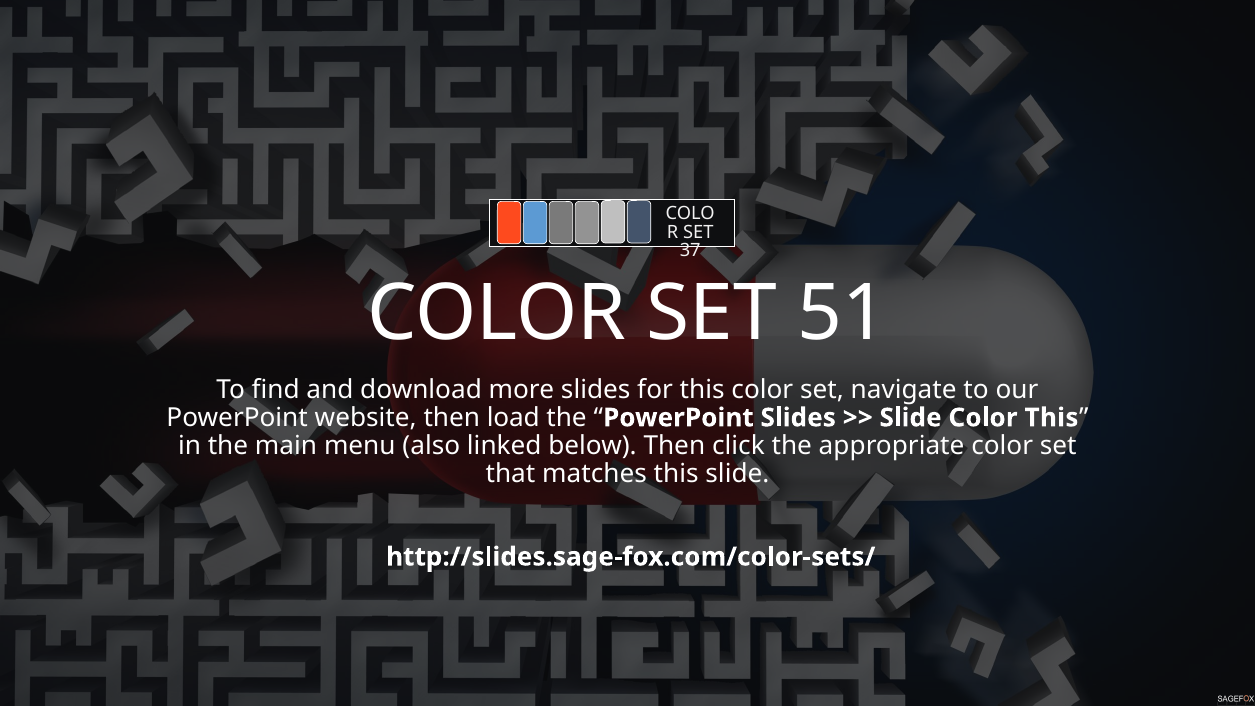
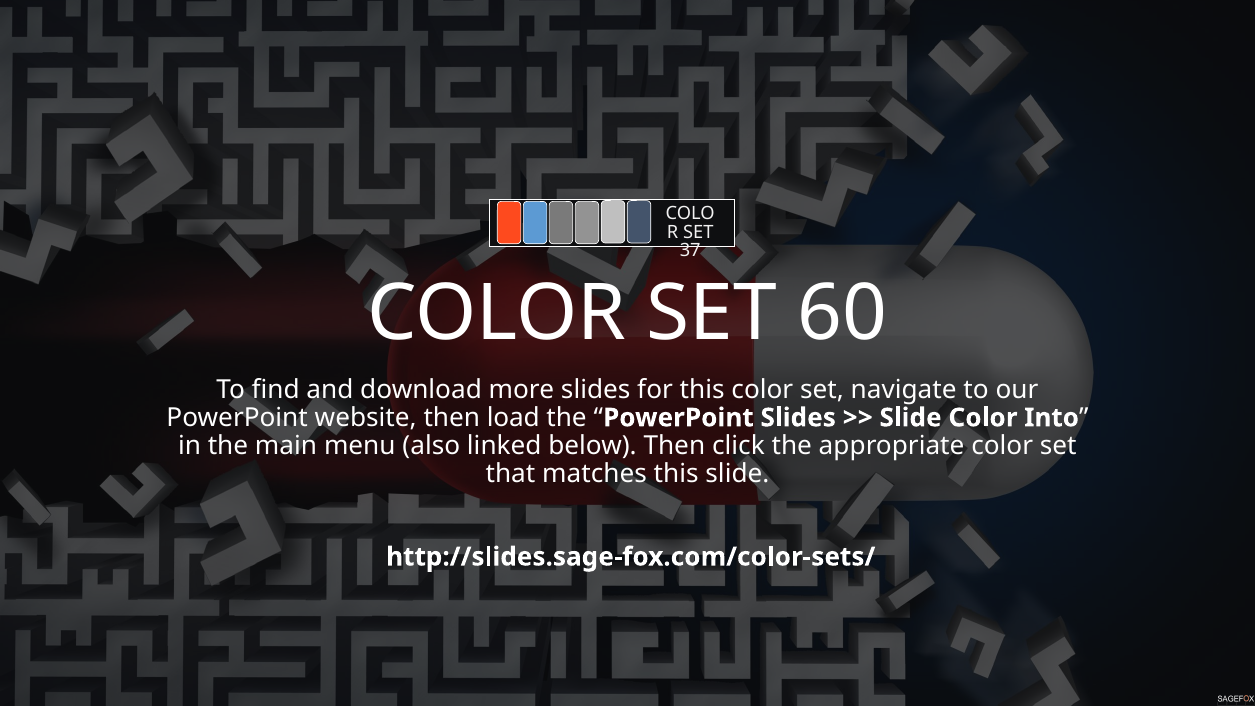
51: 51 -> 60 (842, 314)
Color This: This -> Into (1052, 418)
